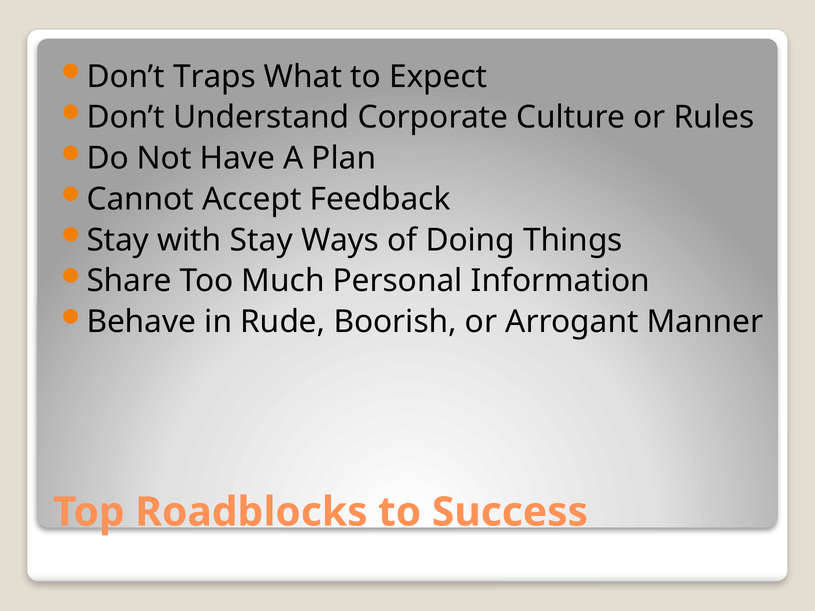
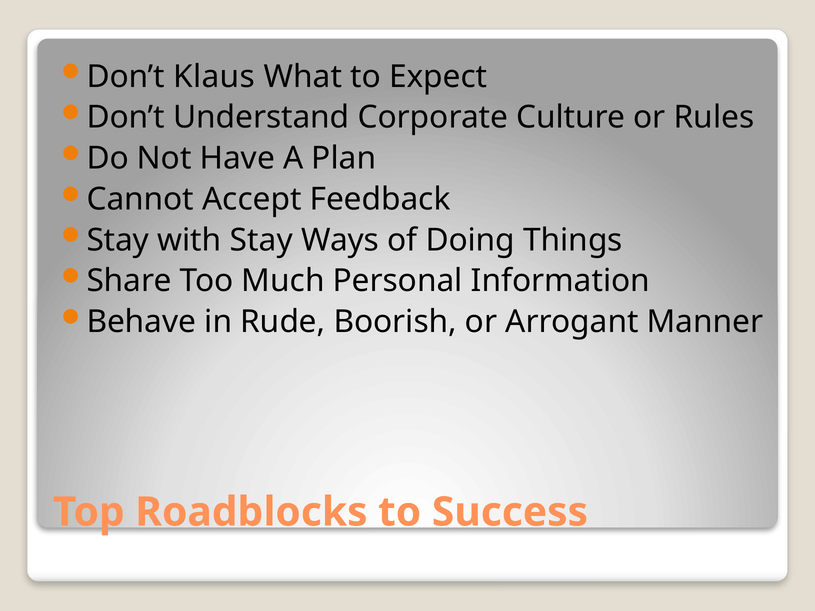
Traps: Traps -> Klaus (214, 77)
